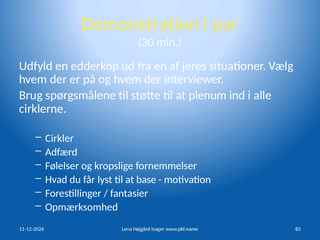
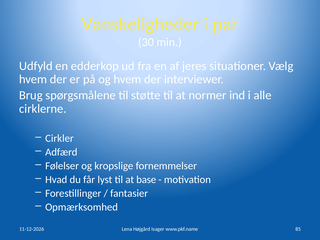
Demonstration: Demonstration -> Vanskeligheder (141, 24)
plenum: plenum -> normer (208, 95)
